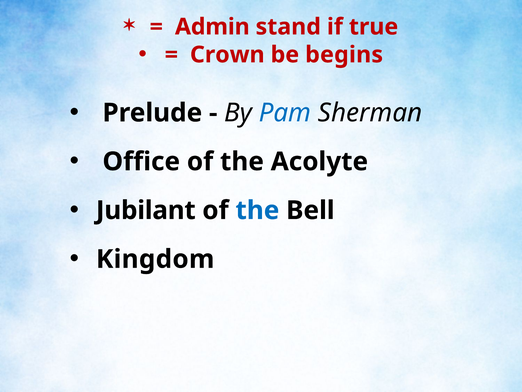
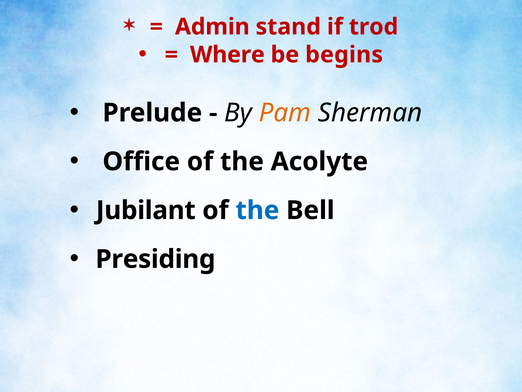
true: true -> trod (374, 27)
Crown: Crown -> Where (227, 55)
Pam colour: blue -> orange (285, 113)
Kingdom: Kingdom -> Presiding (155, 259)
